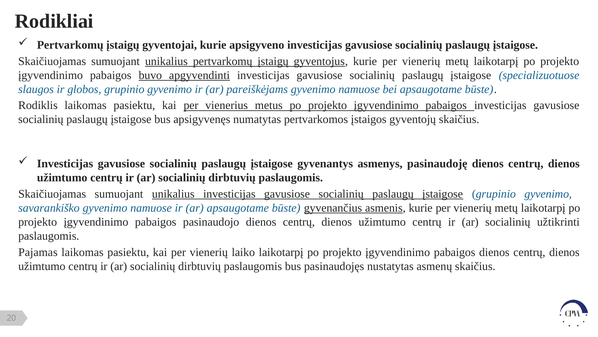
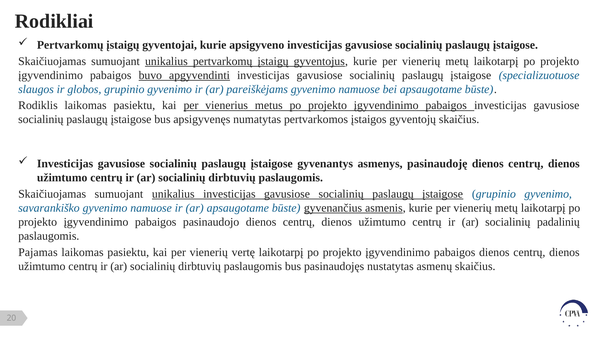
užtikrinti: užtikrinti -> padalinių (558, 222)
laiko: laiko -> vertę (243, 252)
